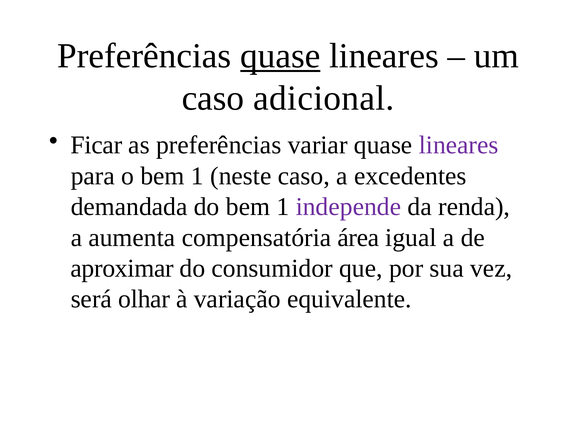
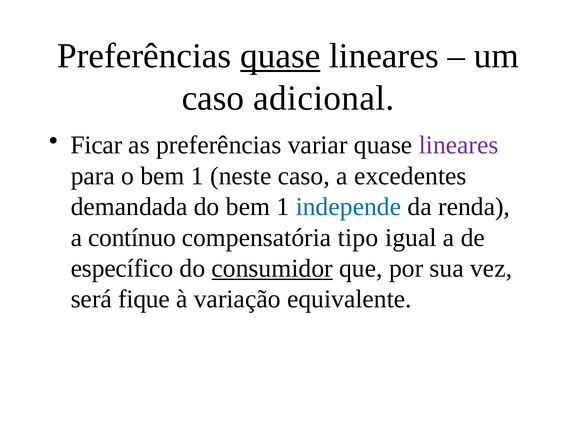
independe colour: purple -> blue (348, 207)
aumenta: aumenta -> contínuo (132, 237)
área: área -> tipo (358, 237)
aproximar: aproximar -> específico (122, 268)
consumidor underline: none -> present (272, 268)
olhar: olhar -> fique (144, 299)
